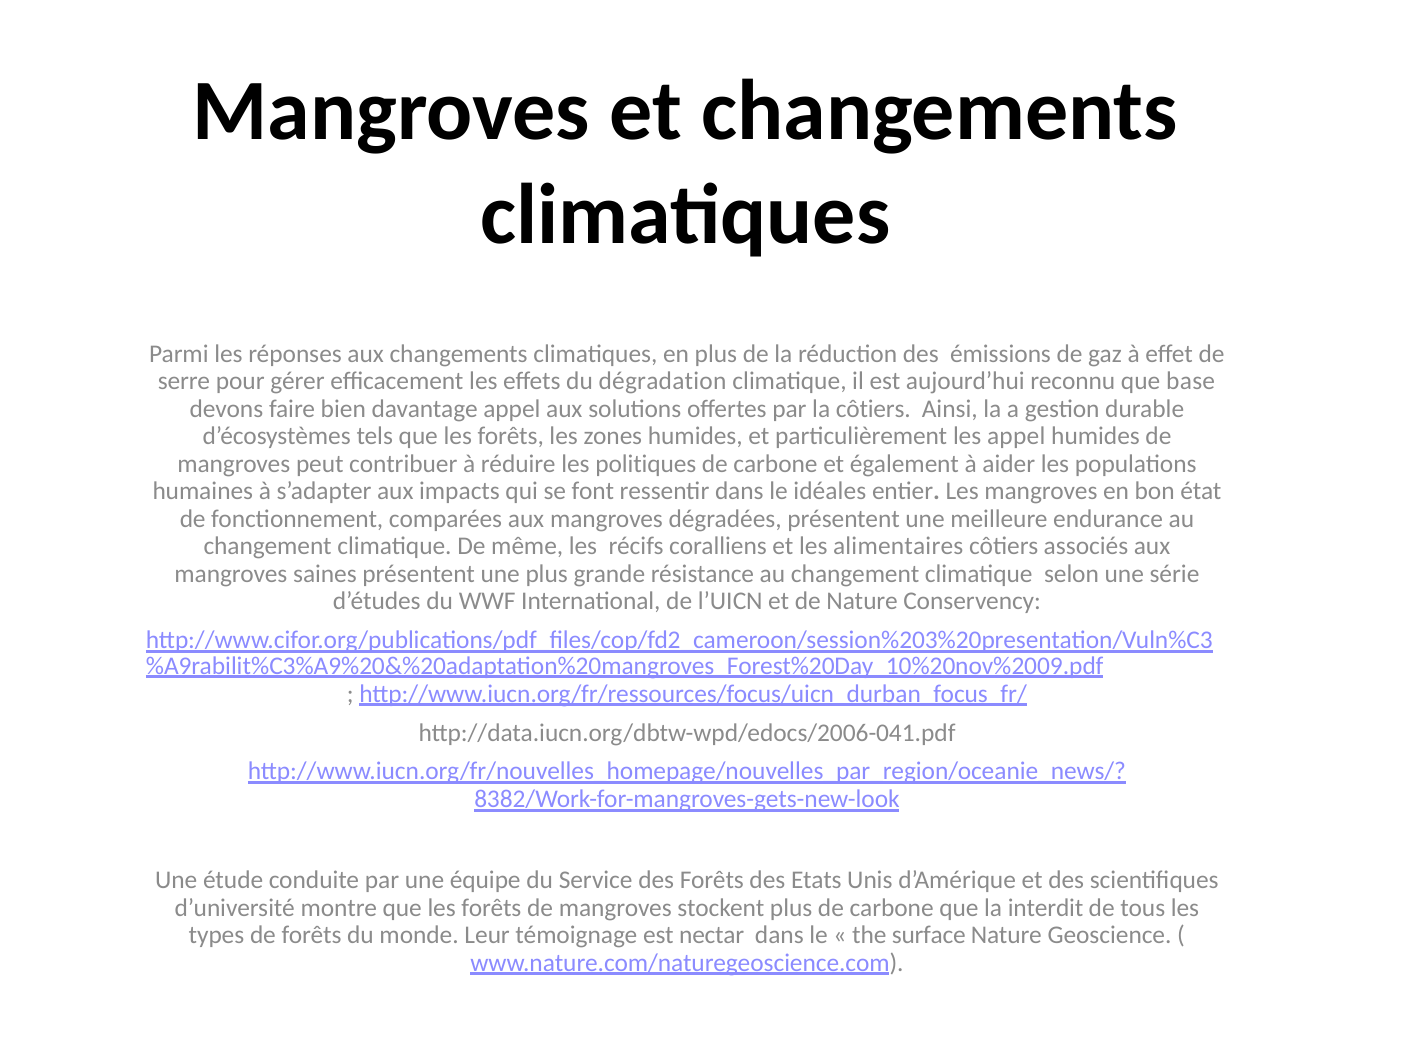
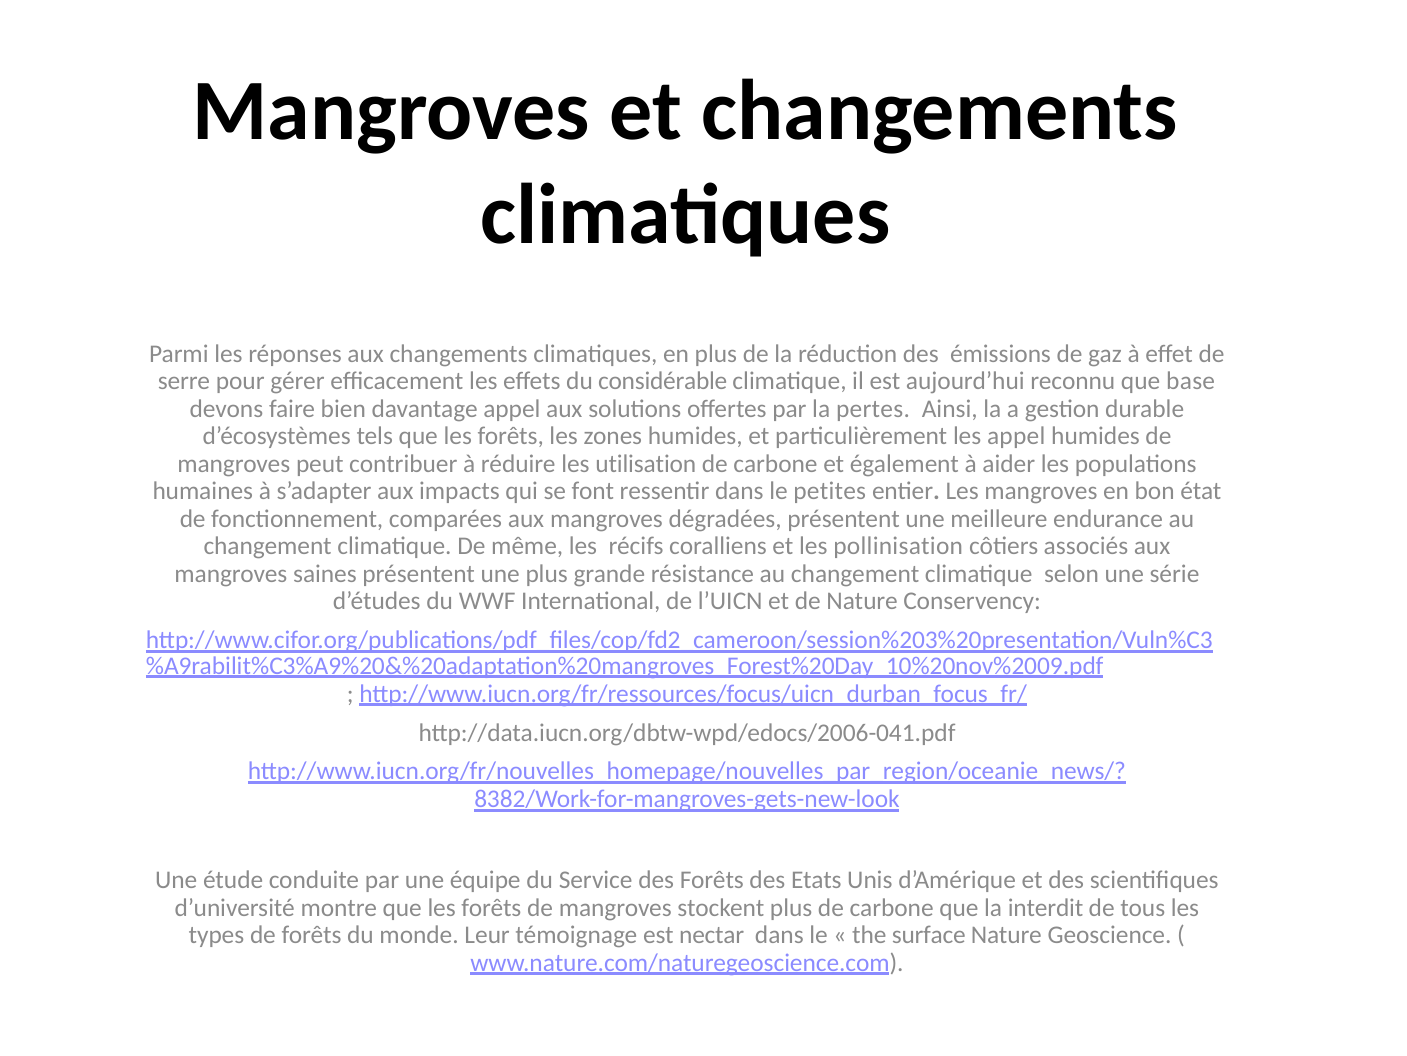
dégradation: dégradation -> considérable (663, 381)
la côtiers: côtiers -> pertes (873, 409)
politiques: politiques -> utilisation (646, 464)
idéales: idéales -> petites (830, 491)
alimentaires: alimentaires -> pollinisation (898, 546)
